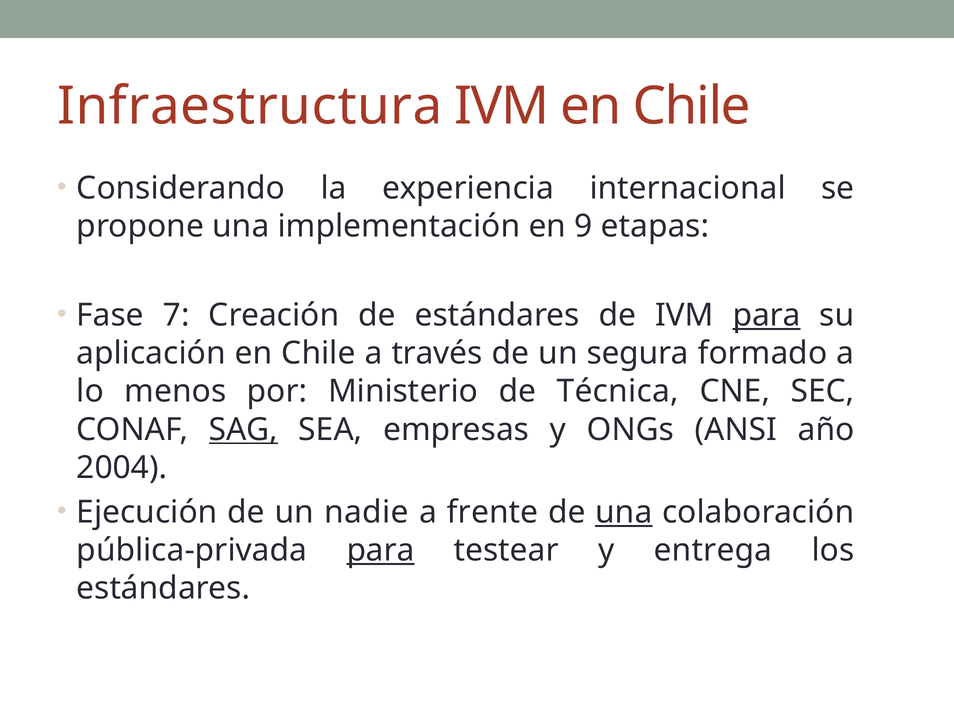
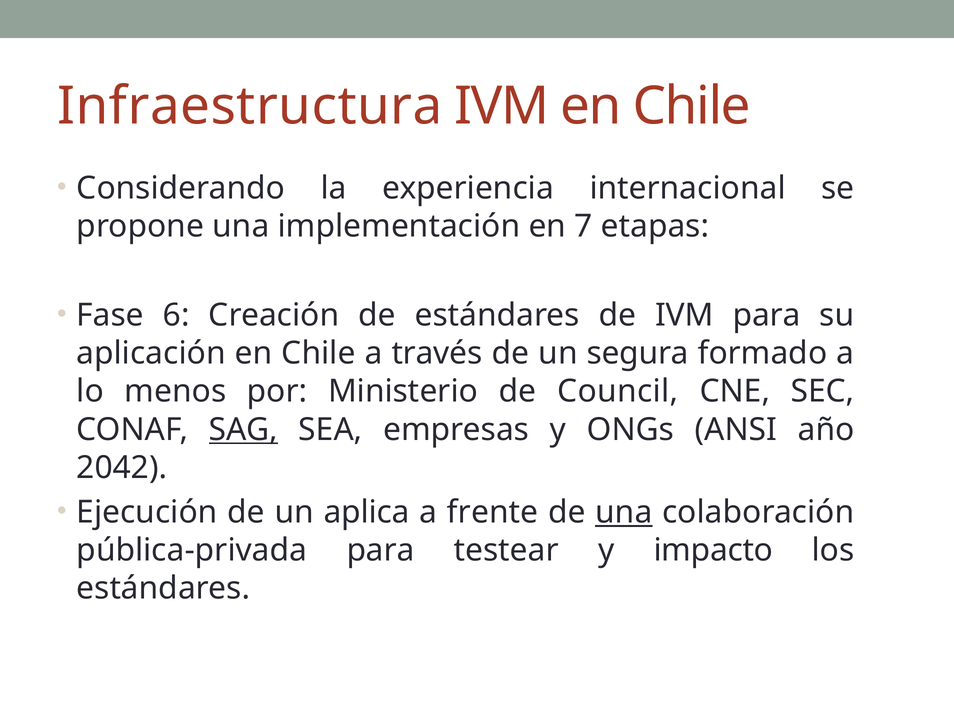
9: 9 -> 7 (583, 226)
7: 7 -> 6 (176, 315)
para underline: present -> none (767, 315)
Técnica: Técnica -> Council (618, 392)
2004: 2004 -> 2042 (122, 468)
nadie: nadie -> aplica (367, 513)
para underline: present -> none (381, 551)
entrega: entrega -> impacto (713, 551)
